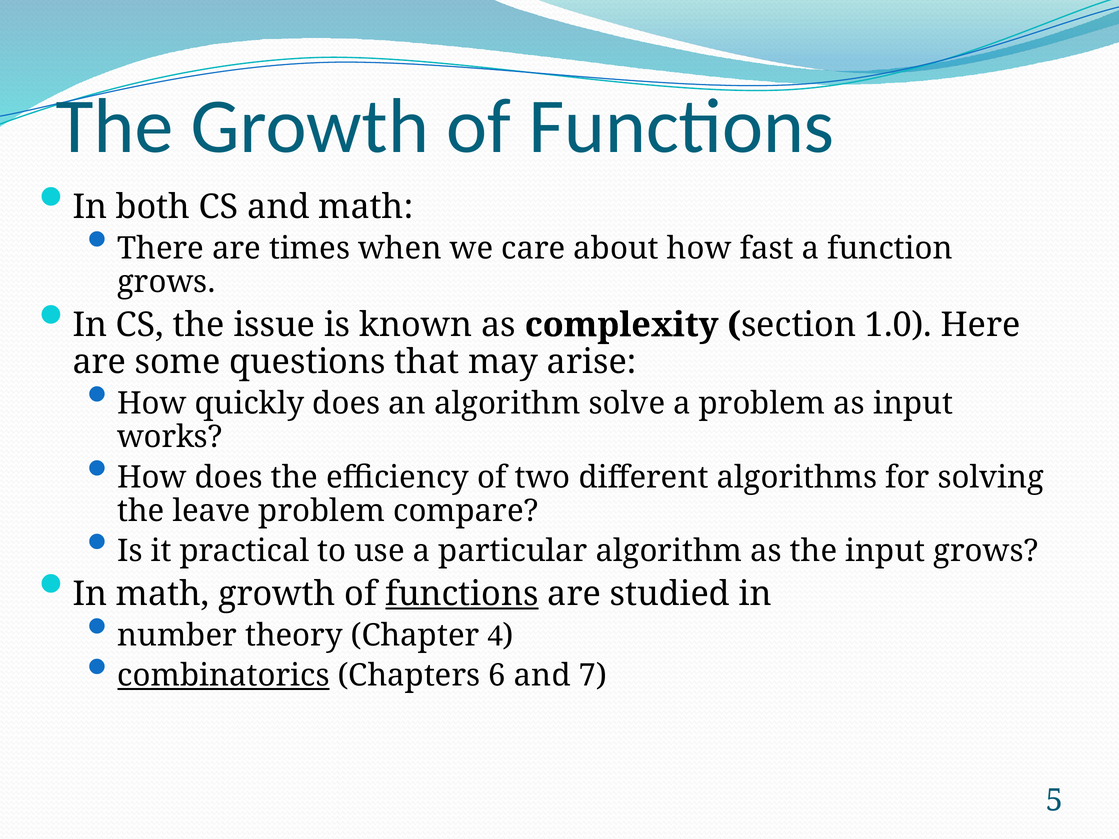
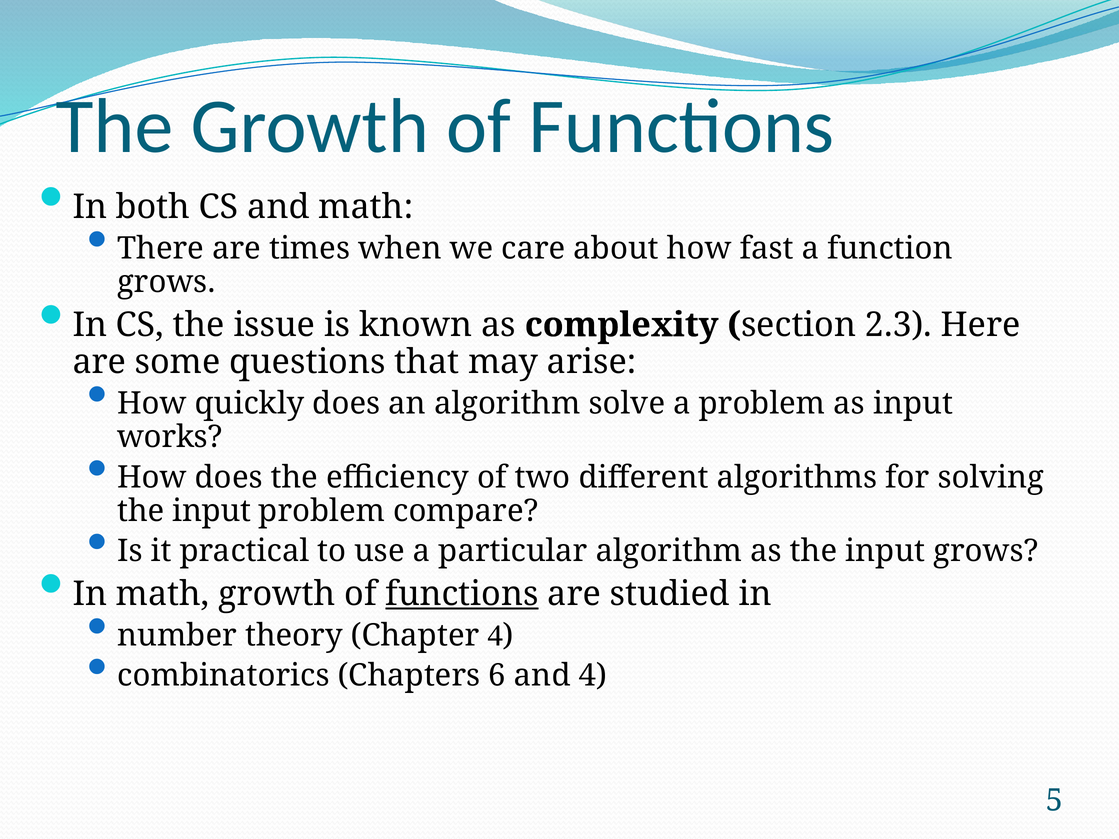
1.0: 1.0 -> 2.3 (898, 325)
leave: leave -> input (212, 511)
combinatorics underline: present -> none (223, 676)
and 7: 7 -> 4 (593, 676)
